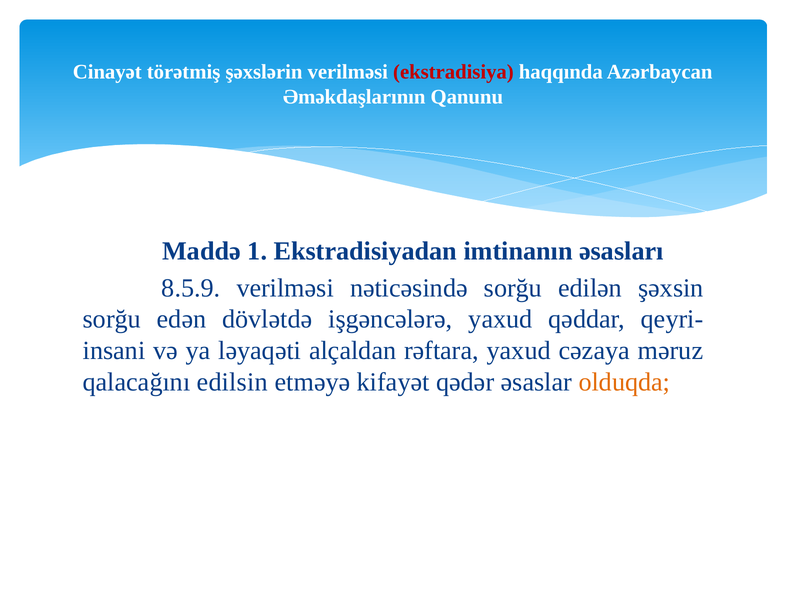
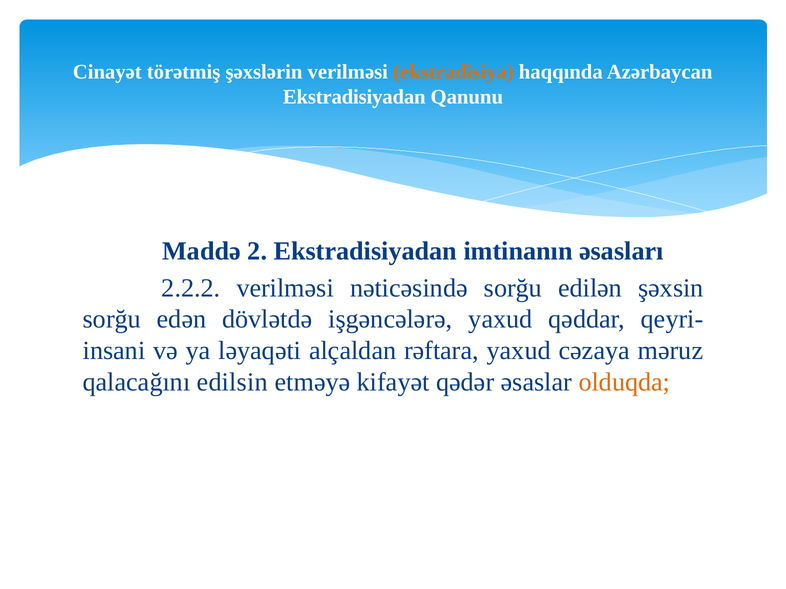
ekstradisiya colour: red -> orange (453, 72)
Əməkdaşlarının: Əməkdaşlarının -> Ekstradisiyadan (354, 97)
1: 1 -> 2 (257, 251)
8.5.9: 8.5.9 -> 2.2.2 (191, 288)
